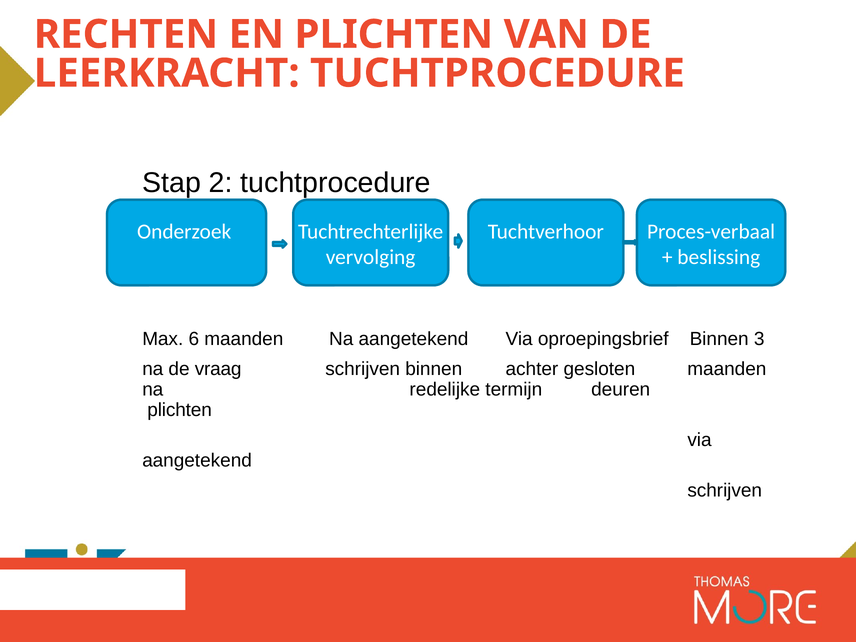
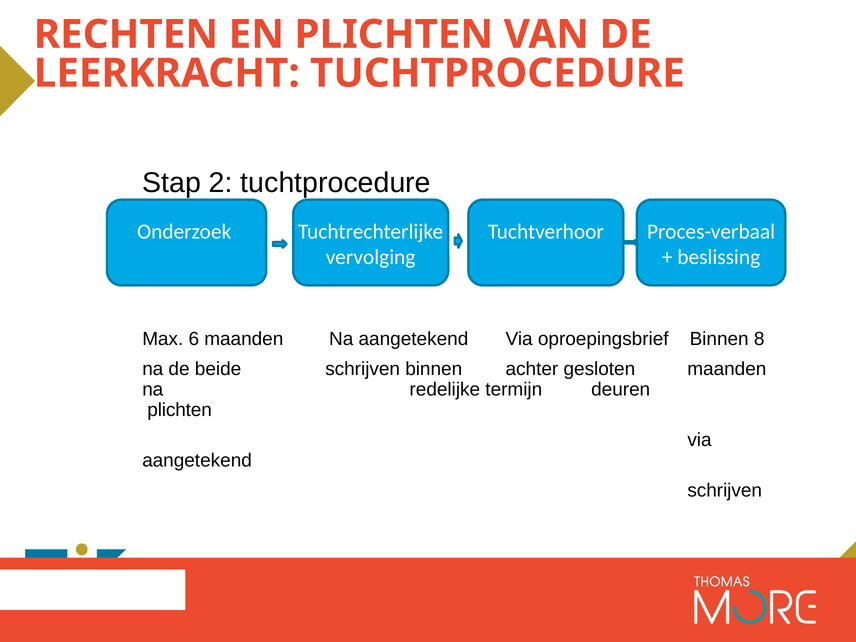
3: 3 -> 8 (759, 339)
vraag: vraag -> beide (218, 369)
